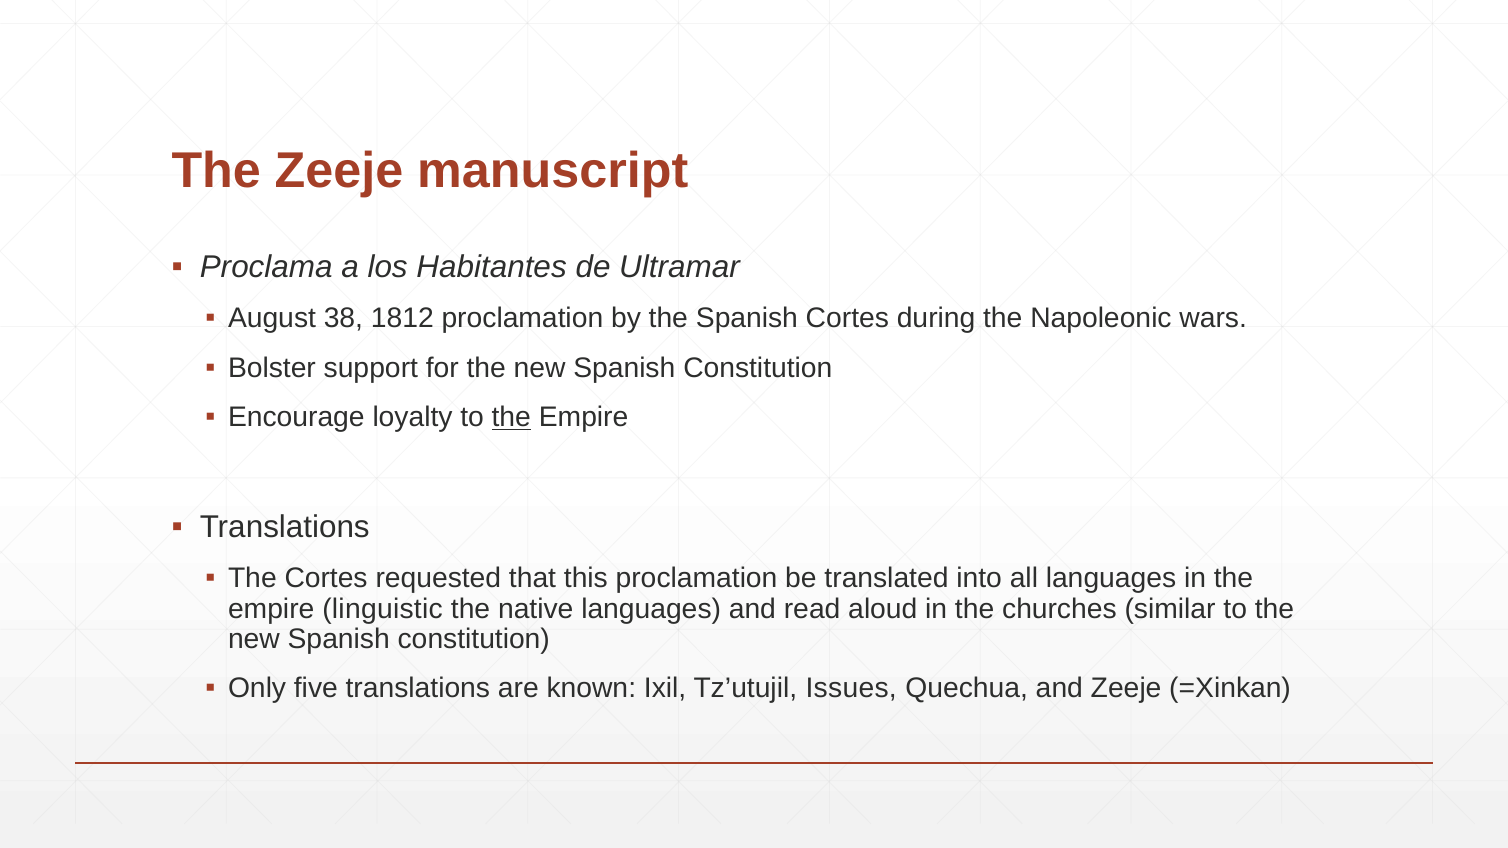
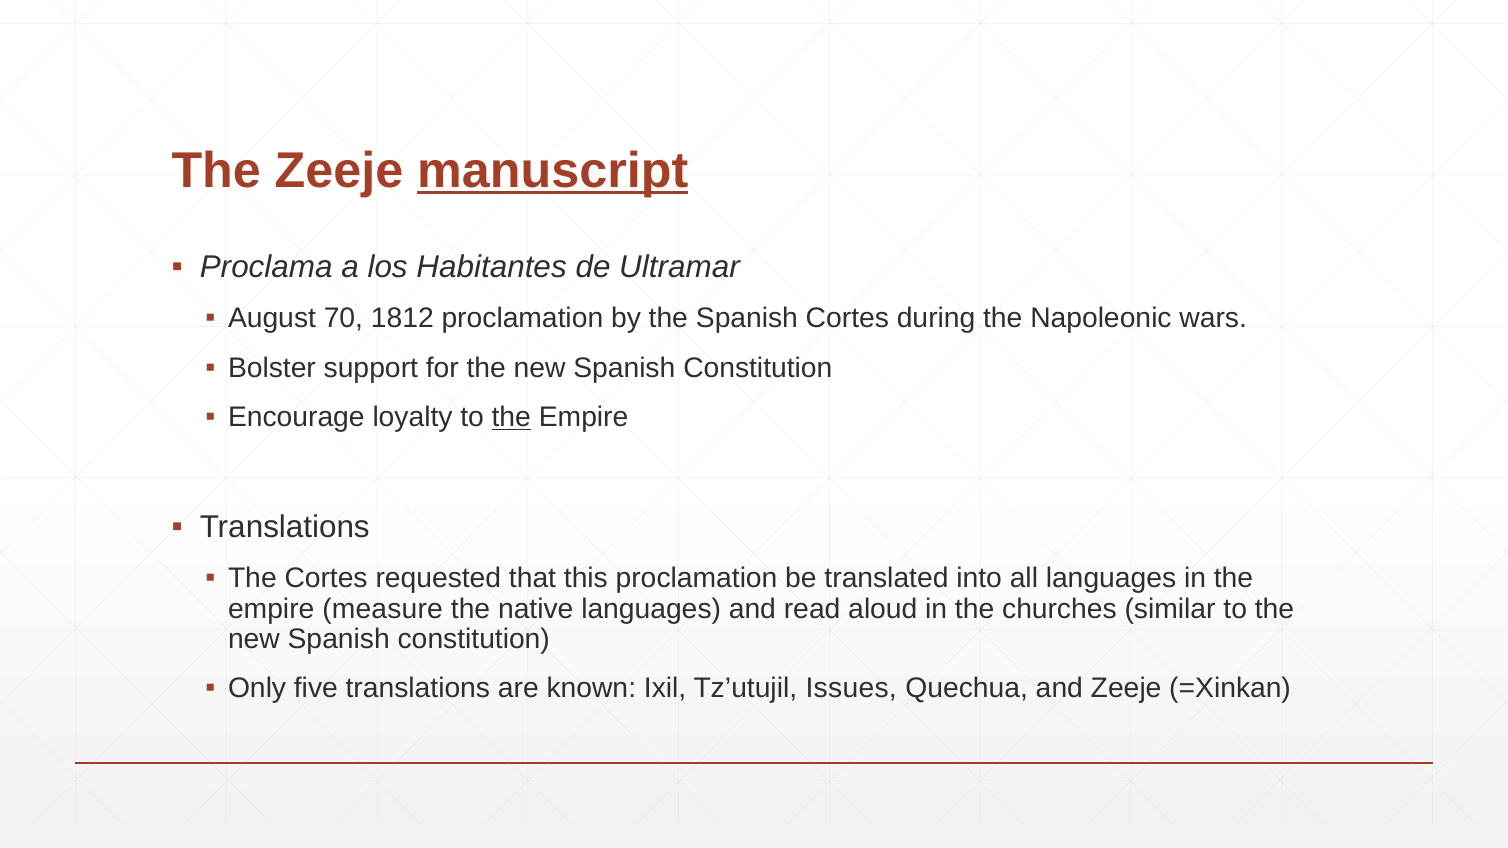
manuscript underline: none -> present (553, 170)
38: 38 -> 70 (343, 319)
linguistic: linguistic -> measure (383, 609)
